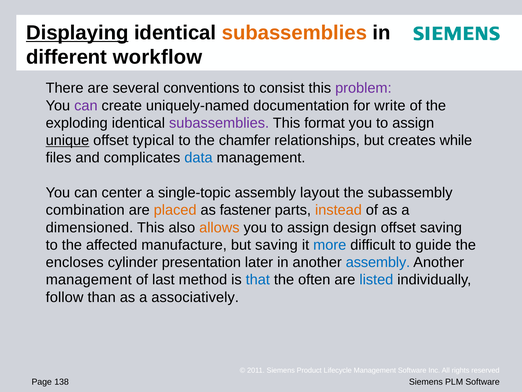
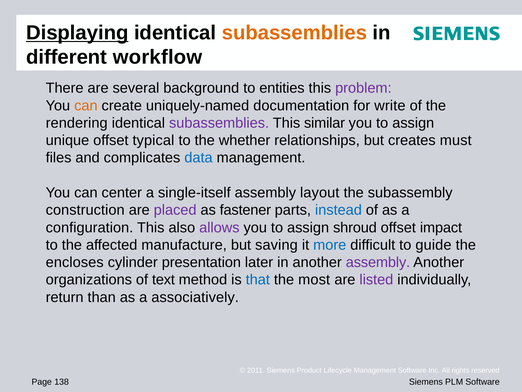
conventions: conventions -> background (201, 88)
consist: consist -> entities (282, 88)
can colour: purple -> orange (86, 105)
exploding: exploding -> rendering (77, 123)
format: format -> similar (325, 123)
unique underline: present -> none (67, 140)
chamfer: chamfer -> whether (245, 140)
while: while -> must (456, 140)
single-topic: single-topic -> single-itself (194, 192)
combination: combination -> construction (85, 210)
placed colour: orange -> purple (175, 210)
instead colour: orange -> blue (338, 210)
dimensioned: dimensioned -> configuration (89, 227)
allows colour: orange -> purple (219, 227)
design: design -> shroud (355, 227)
offset saving: saving -> impact (441, 227)
assembly colour: blue -> purple (378, 262)
management: management -> organizations (89, 279)
last: last -> text (163, 279)
often: often -> most (314, 279)
listed colour: blue -> purple (376, 279)
follow: follow -> return (65, 297)
